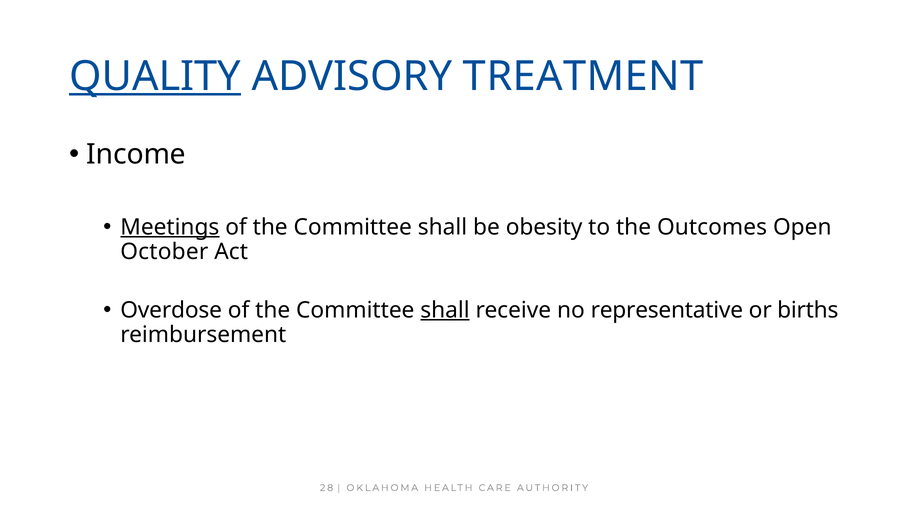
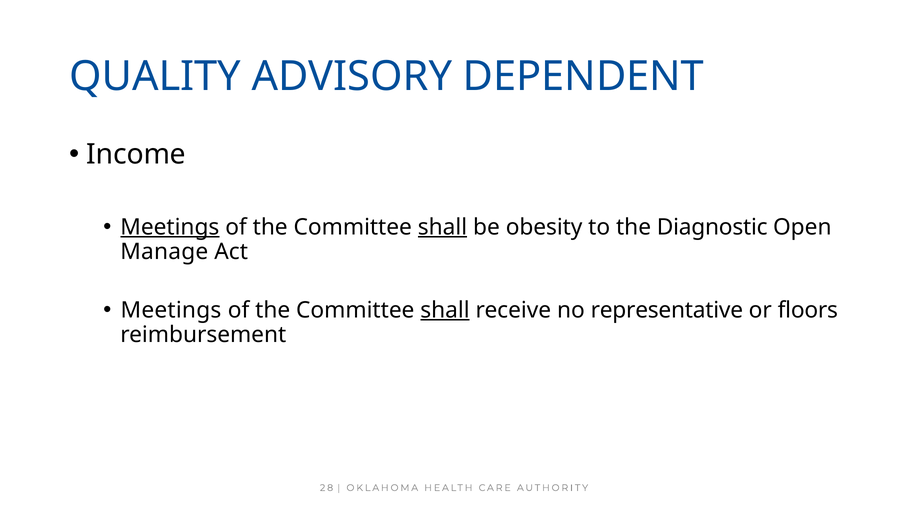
QUALITY underline: present -> none (155, 76)
TREATMENT: TREATMENT -> DEPENDENT (584, 76)
shall underline: none -> present (442, 227)
Outcomes: Outcomes -> Diagnostic (712, 227)
October: October -> Manage (164, 251)
Overdose: Overdose -> Meetings (171, 310)
births: births -> floors (808, 310)
